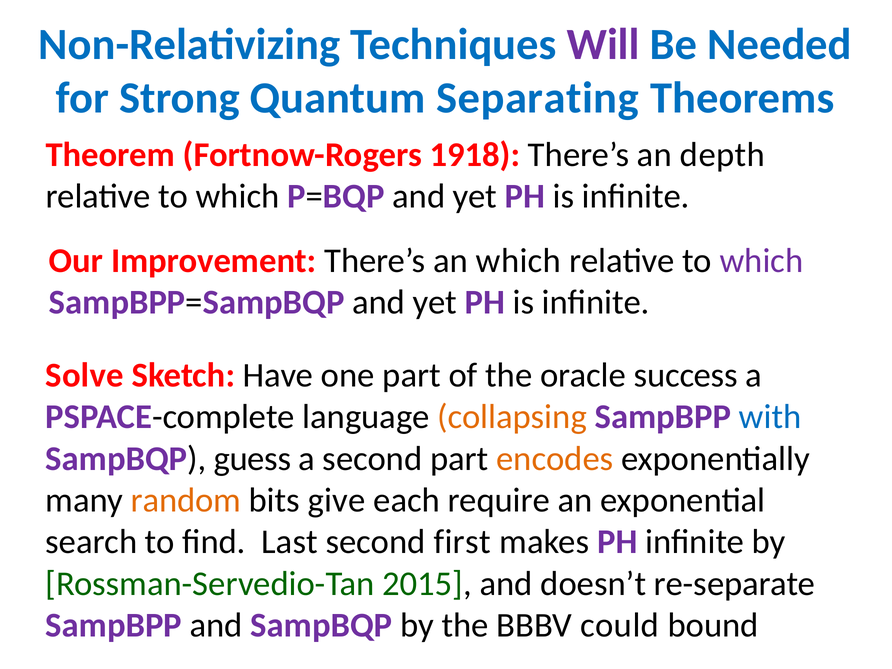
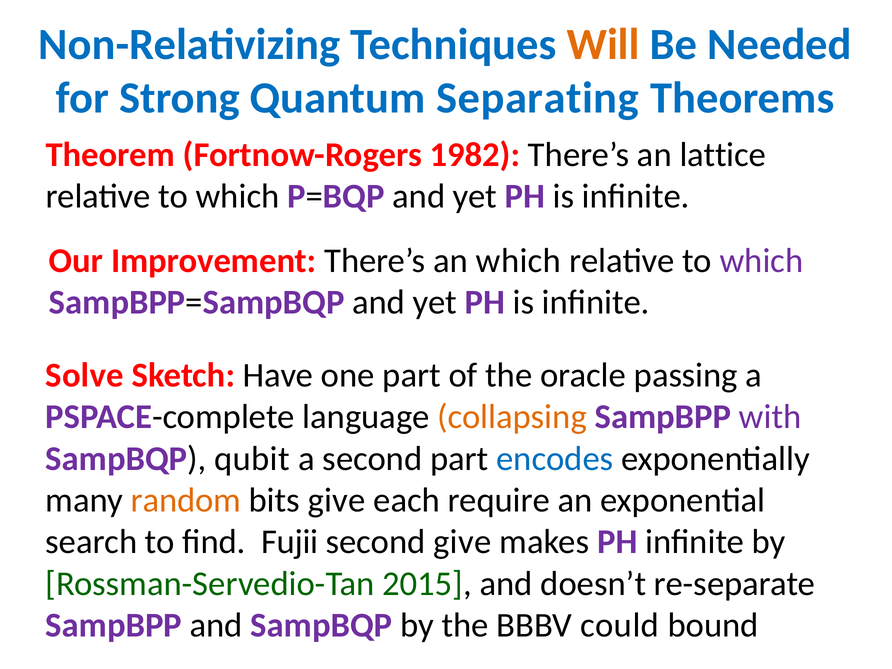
Will colour: purple -> orange (603, 44)
1918: 1918 -> 1982 (475, 155)
depth: depth -> lattice (723, 155)
success: success -> passing (686, 375)
with colour: blue -> purple (770, 417)
guess: guess -> qubit (252, 459)
encodes colour: orange -> blue (555, 459)
Last: Last -> Fujii (290, 542)
second first: first -> give (462, 542)
